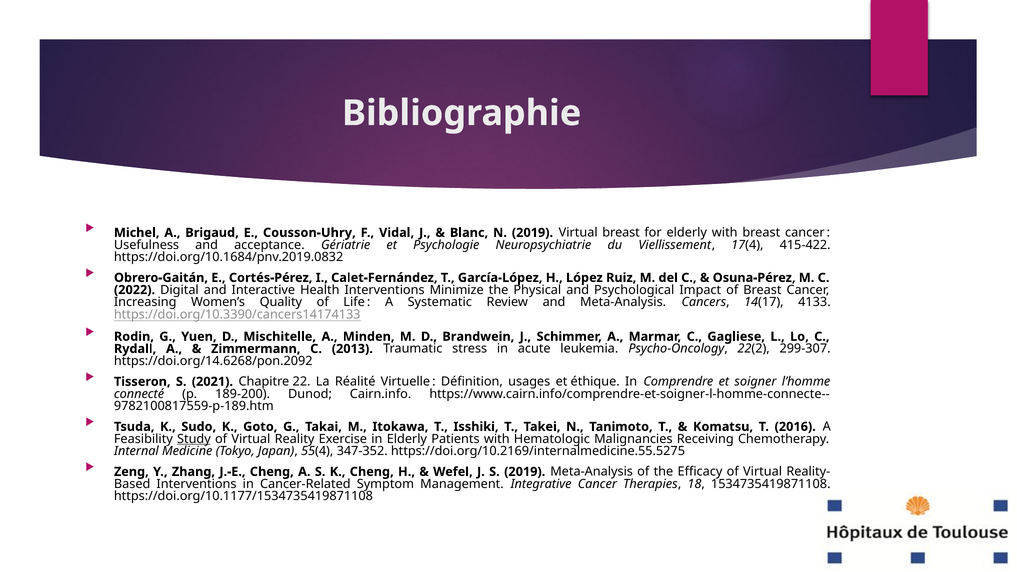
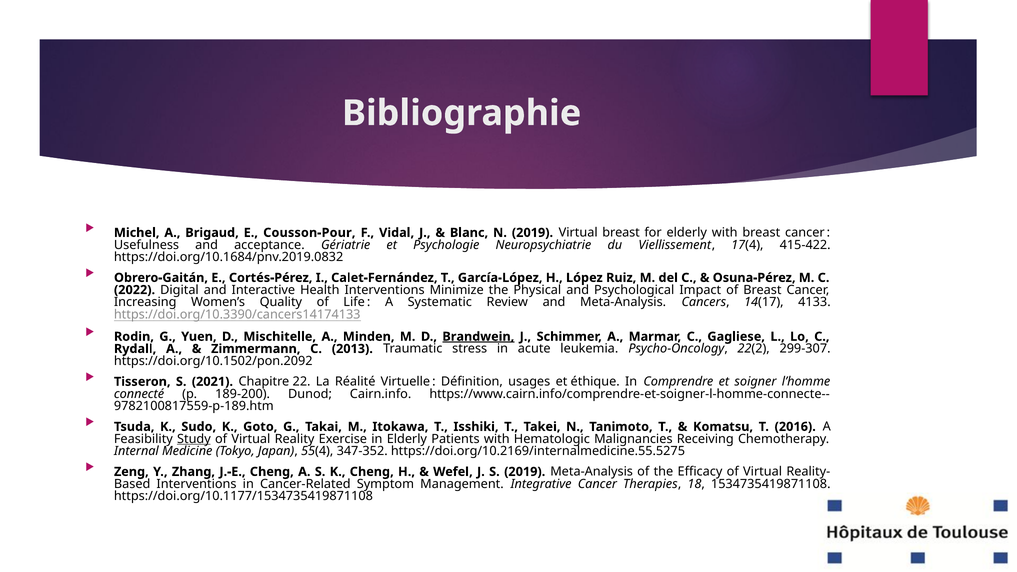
Cousson-Uhry: Cousson-Uhry -> Cousson-Pour (309, 233)
Brandwein underline: none -> present (478, 337)
https://doi.org/14.6268/pon.2092: https://doi.org/14.6268/pon.2092 -> https://doi.org/10.1502/pon.2092 (213, 361)
